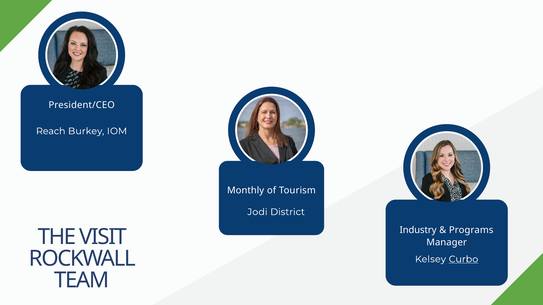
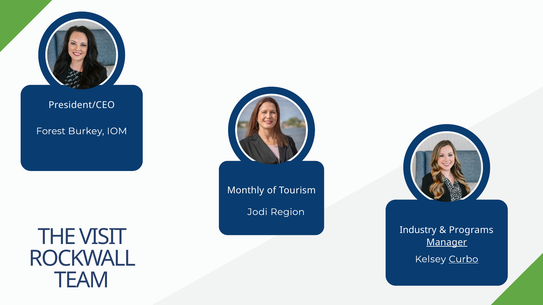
Reach: Reach -> Forest (51, 131)
District: District -> Region (288, 212)
Manager underline: none -> present (447, 243)
